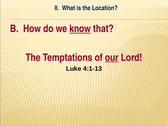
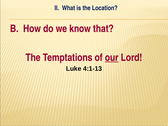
know underline: present -> none (80, 29)
